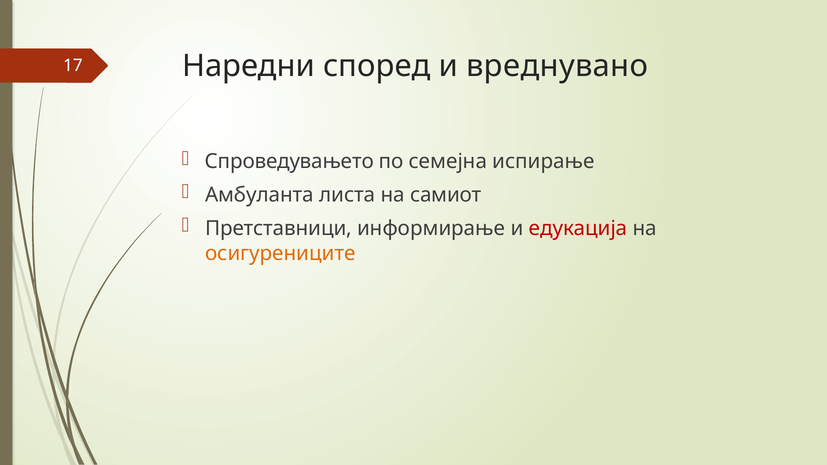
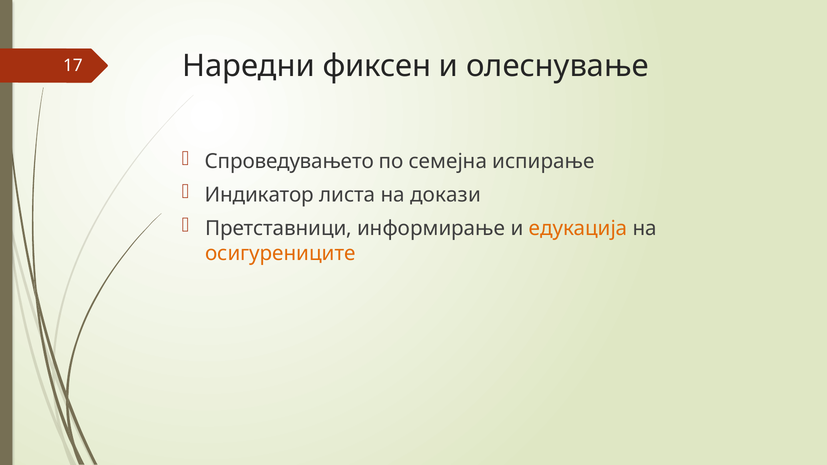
според: според -> фиксен (377, 66)
вреднувано: вреднувано -> олеснување (557, 66)
Амбуланта: Амбуланта -> Индикатор (260, 195)
самиот: самиот -> докази (446, 195)
едукација colour: red -> orange (578, 229)
